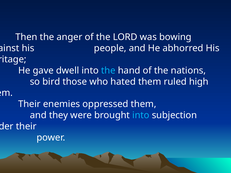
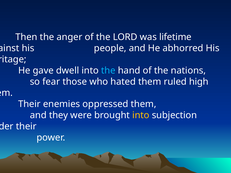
bowing: bowing -> lifetime (175, 37)
bird: bird -> fear (51, 82)
into colour: light blue -> yellow (141, 115)
